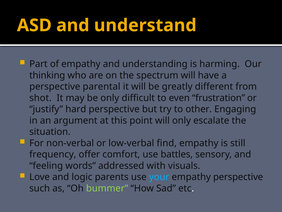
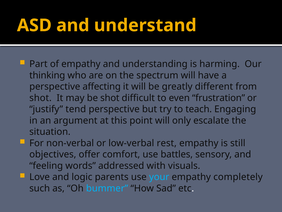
parental: parental -> affecting (102, 86)
be only: only -> shot (110, 98)
hard: hard -> tend (76, 109)
other: other -> teach (199, 109)
find: find -> rest (167, 143)
frequency: frequency -> objectives (53, 154)
empathy perspective: perspective -> completely (238, 177)
bummer colour: light green -> light blue (107, 188)
